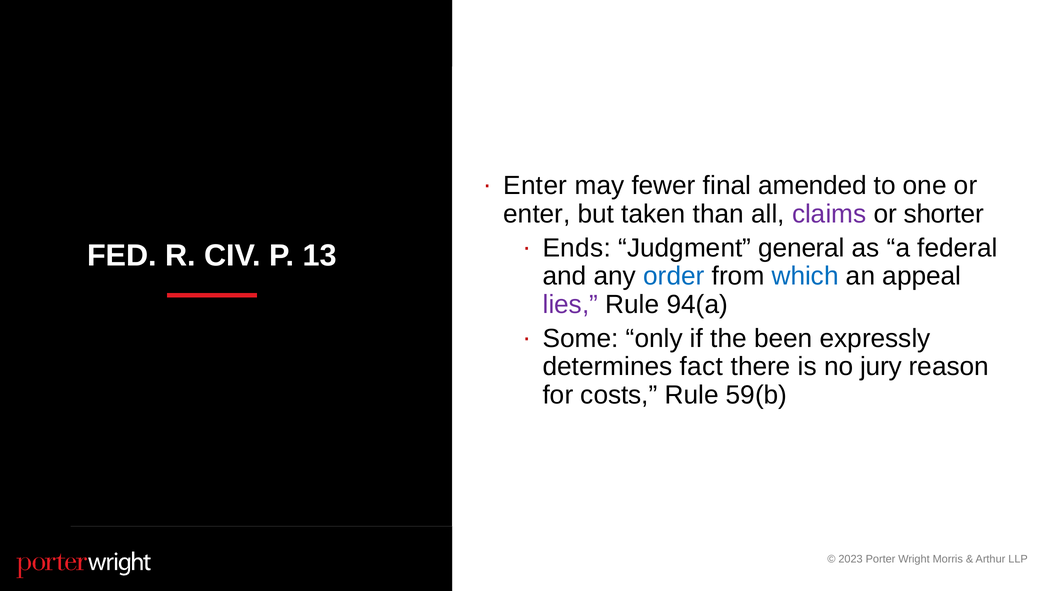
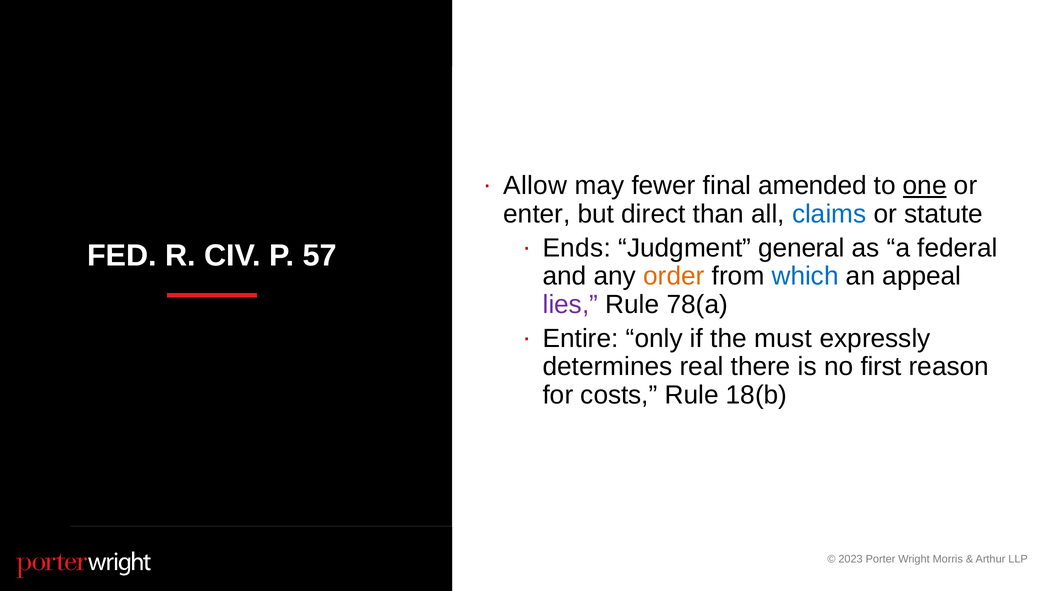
Enter: Enter -> Allow (535, 186)
one underline: none -> present (925, 186)
taken: taken -> direct (653, 214)
claims colour: purple -> blue (829, 214)
shorter: shorter -> statute (944, 214)
13: 13 -> 57 (320, 255)
order colour: blue -> orange (674, 276)
94(a: 94(a -> 78(a (697, 304)
Some: Some -> Entire (581, 338)
been: been -> must (783, 338)
fact: fact -> real (702, 367)
jury: jury -> first (881, 367)
59(b: 59(b -> 18(b (756, 395)
